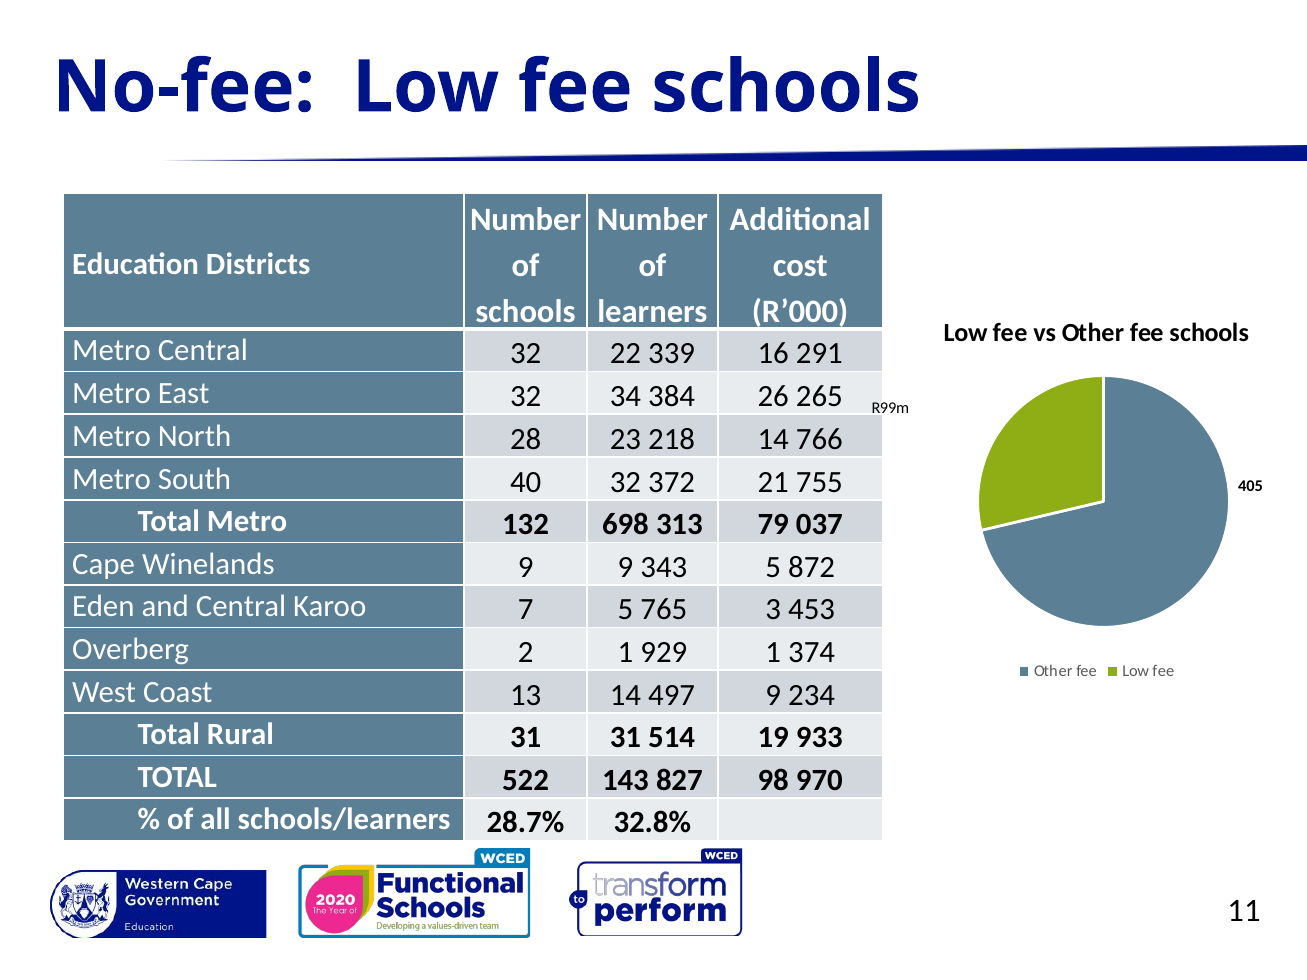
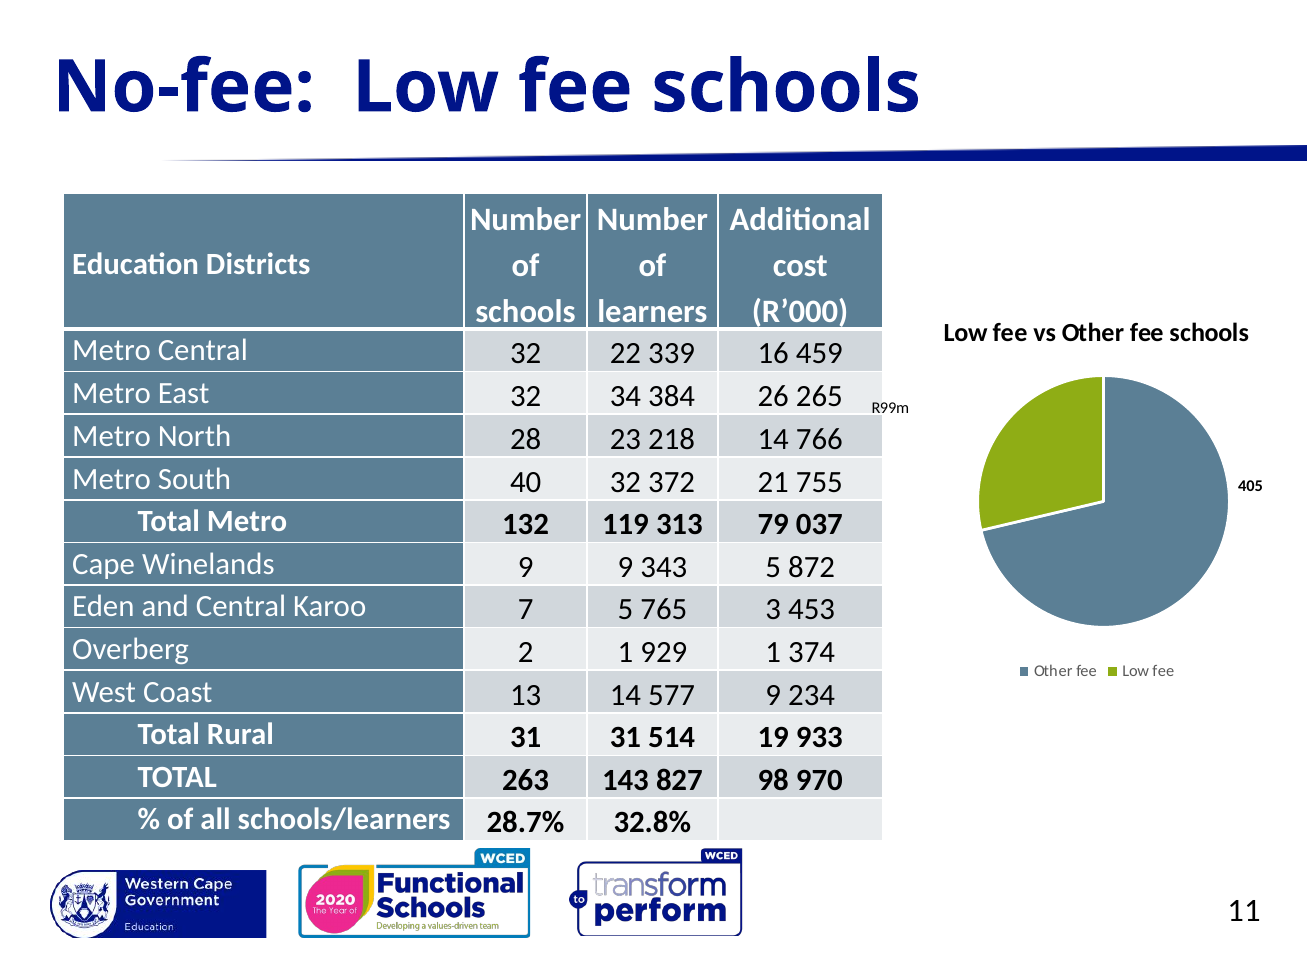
291: 291 -> 459 (819, 354)
698: 698 -> 119 (625, 525)
497: 497 -> 577 (672, 695)
522: 522 -> 263 (526, 780)
